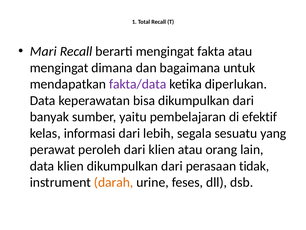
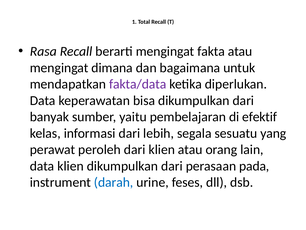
Mari: Mari -> Rasa (43, 51)
tidak: tidak -> pada (254, 166)
darah colour: orange -> blue (114, 182)
